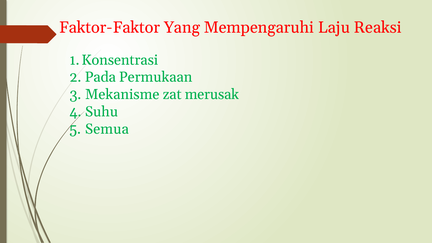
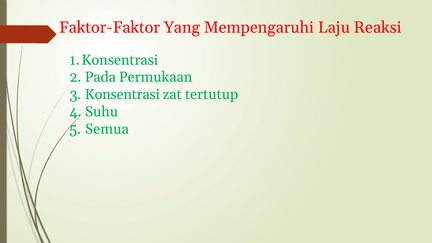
Mekanisme: Mekanisme -> Konsentrasi (122, 95)
merusak: merusak -> tertutup (212, 95)
